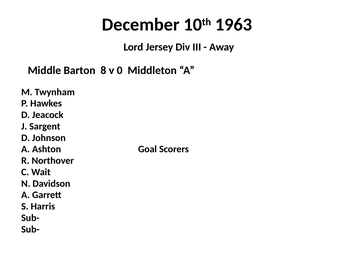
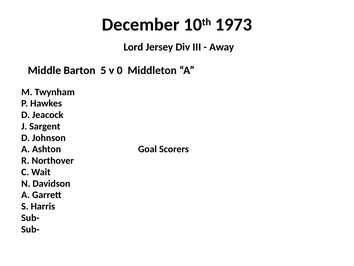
1963: 1963 -> 1973 (234, 25)
8: 8 -> 5 (103, 70)
